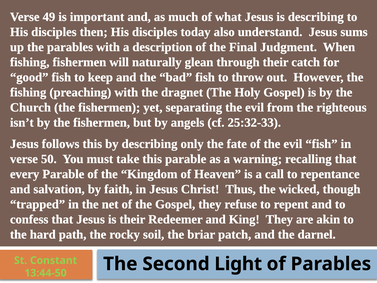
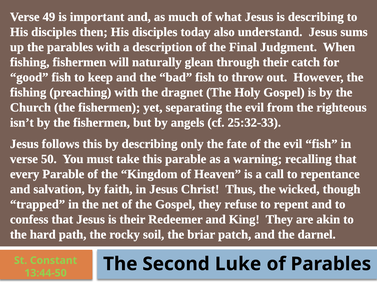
Light: Light -> Luke (238, 264)
